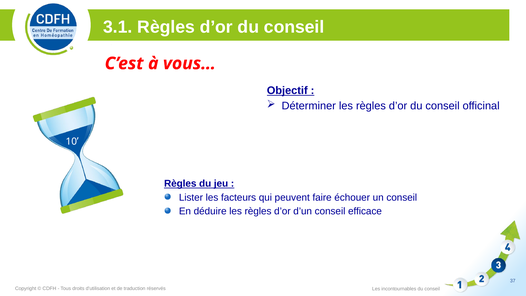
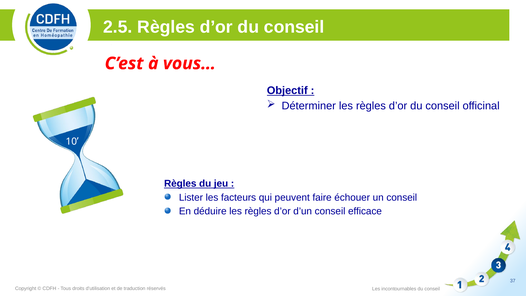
3.1: 3.1 -> 2.5 (118, 27)
